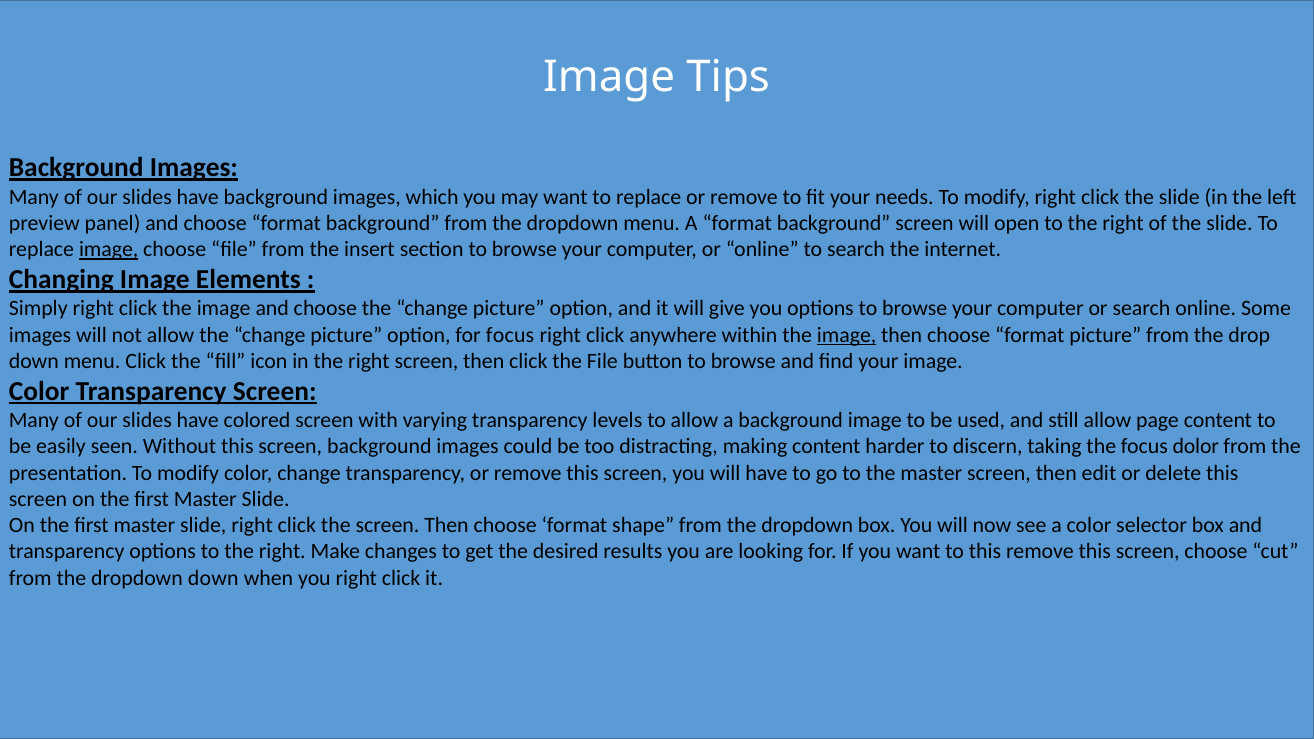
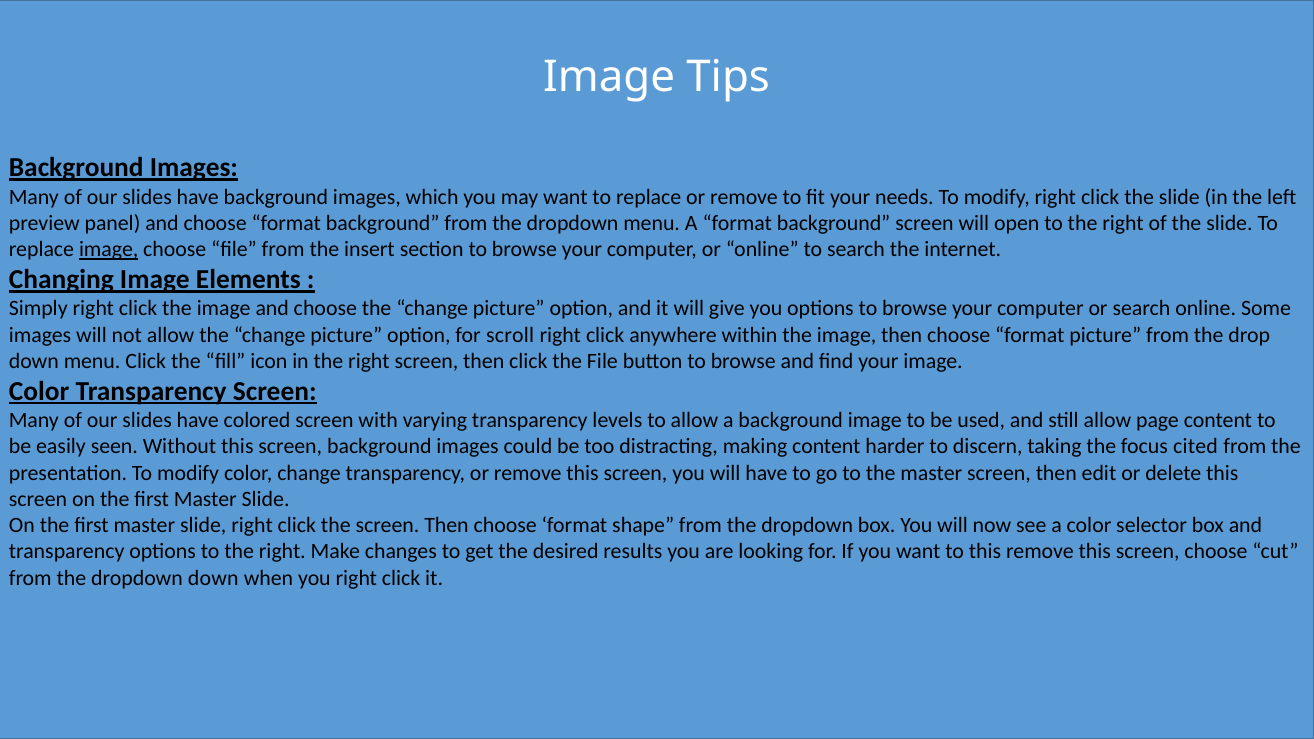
for focus: focus -> scroll (510, 335)
image underline: present -> none (847, 335)
dolor: dolor -> cited (1196, 447)
